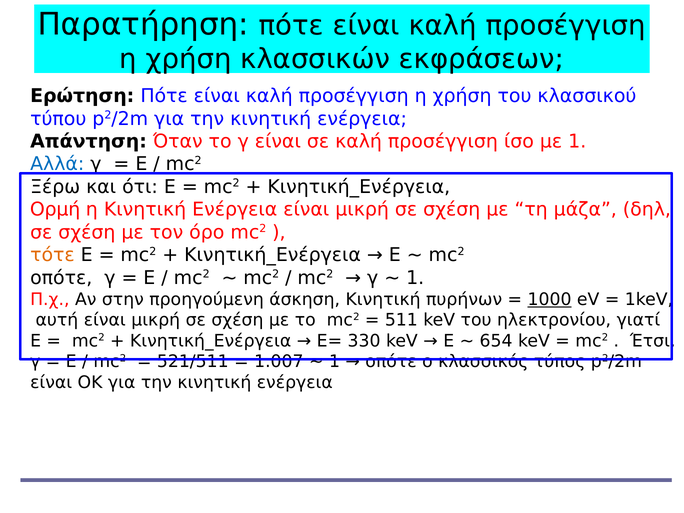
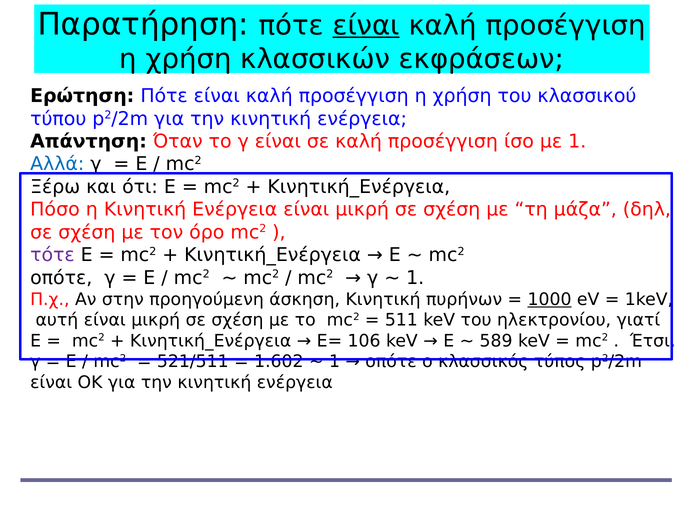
είναι underline: none -> present (366, 26)
Ορμή: Ορμή -> Πόσο (55, 210)
τότε colour: orange -> purple (52, 255)
330: 330 -> 106 (364, 341)
654: 654 -> 589 (496, 341)
1.007: 1.007 -> 1.602 (279, 362)
